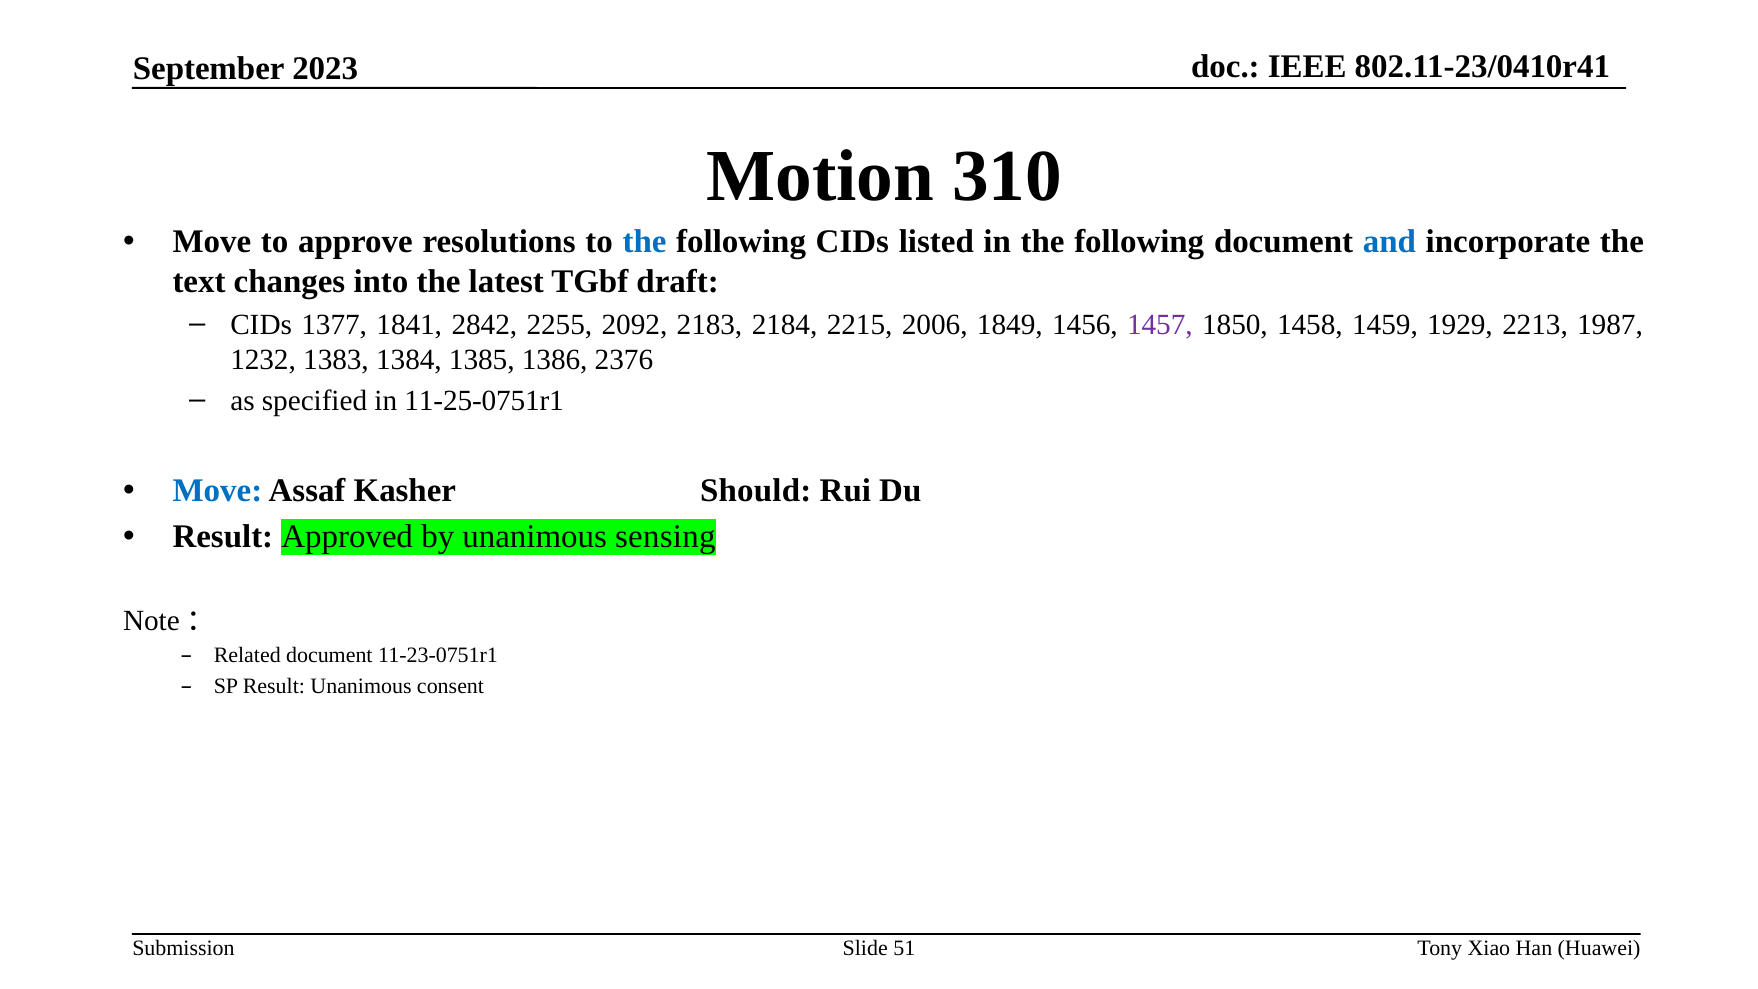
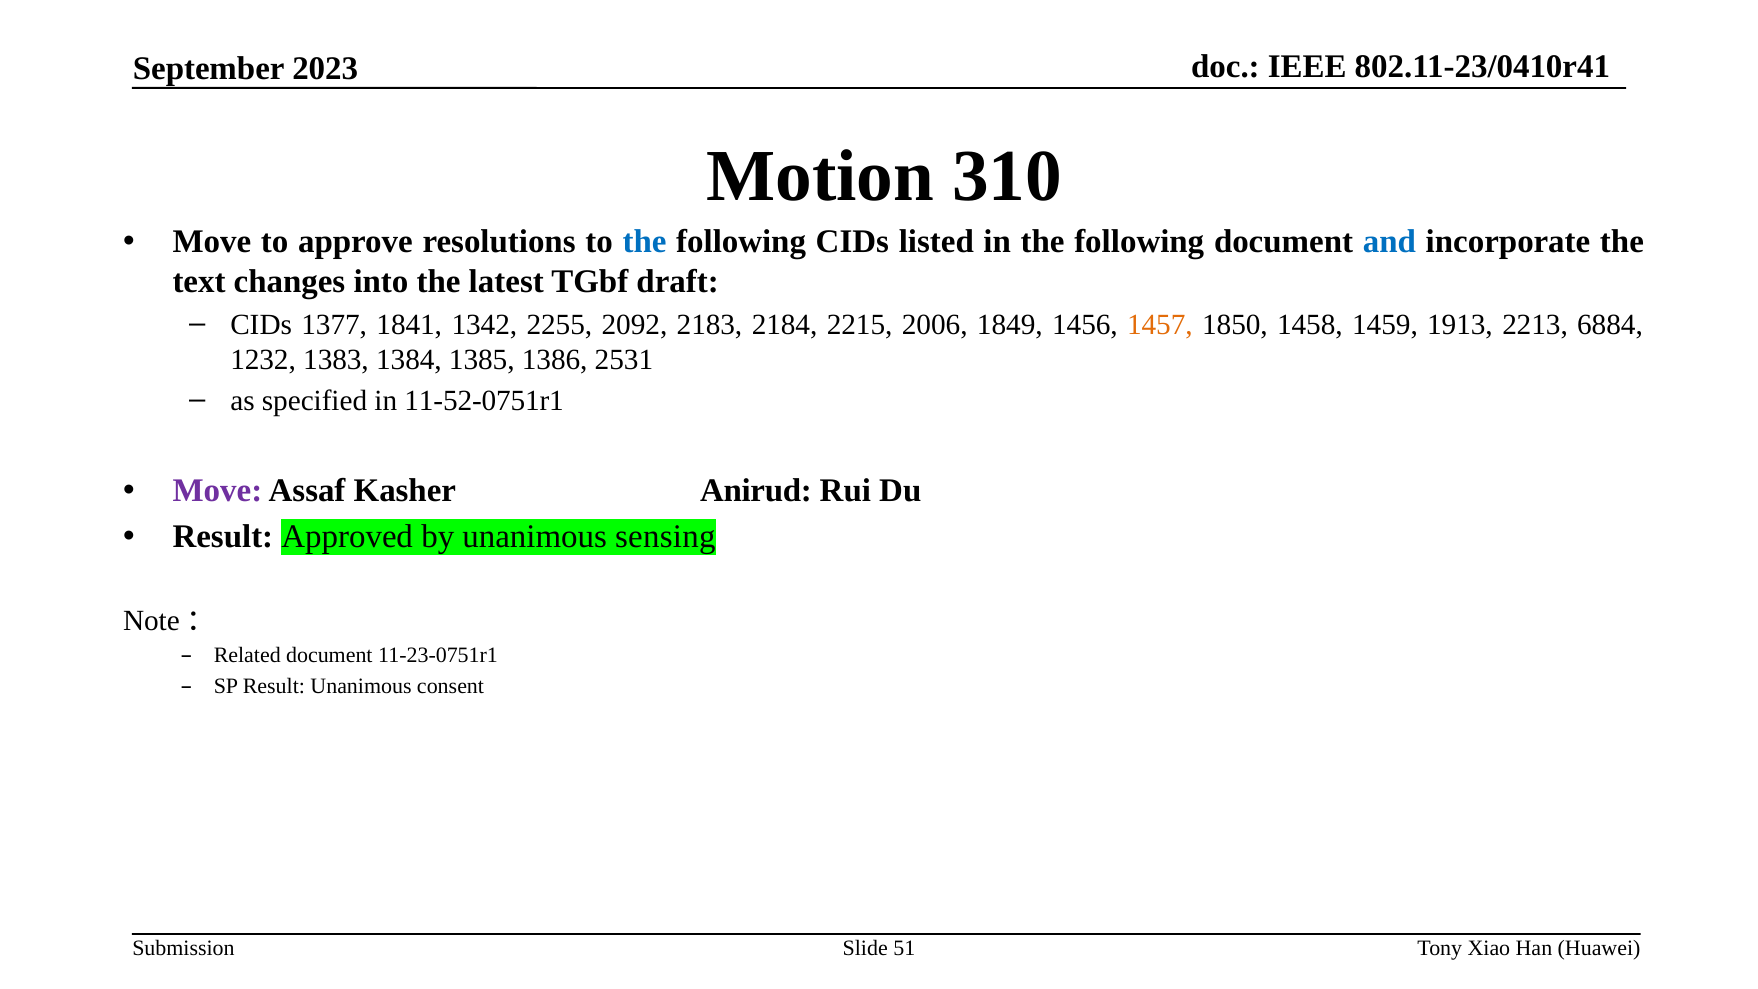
2842: 2842 -> 1342 (484, 324)
1457 colour: purple -> orange (1160, 324)
1929: 1929 -> 1913 (1460, 324)
1987: 1987 -> 6884 (1610, 324)
2376: 2376 -> 2531 (624, 360)
11-25-0751r1: 11-25-0751r1 -> 11-52-0751r1 (484, 401)
Move colour: blue -> purple (217, 491)
Should: Should -> Anirud (756, 491)
